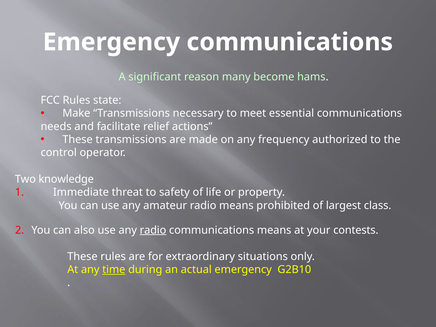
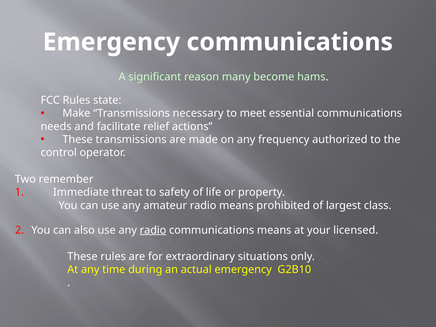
knowledge: knowledge -> remember (66, 179)
contests: contests -> licensed (356, 230)
time underline: present -> none (114, 270)
